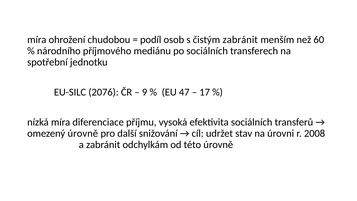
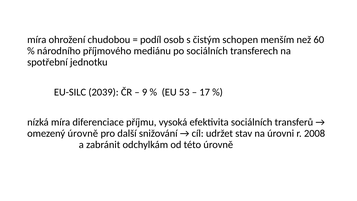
čistým zabránit: zabránit -> schopen (240, 40)
2076: 2076 -> 2039 (104, 92)
47: 47 -> 53 (184, 92)
